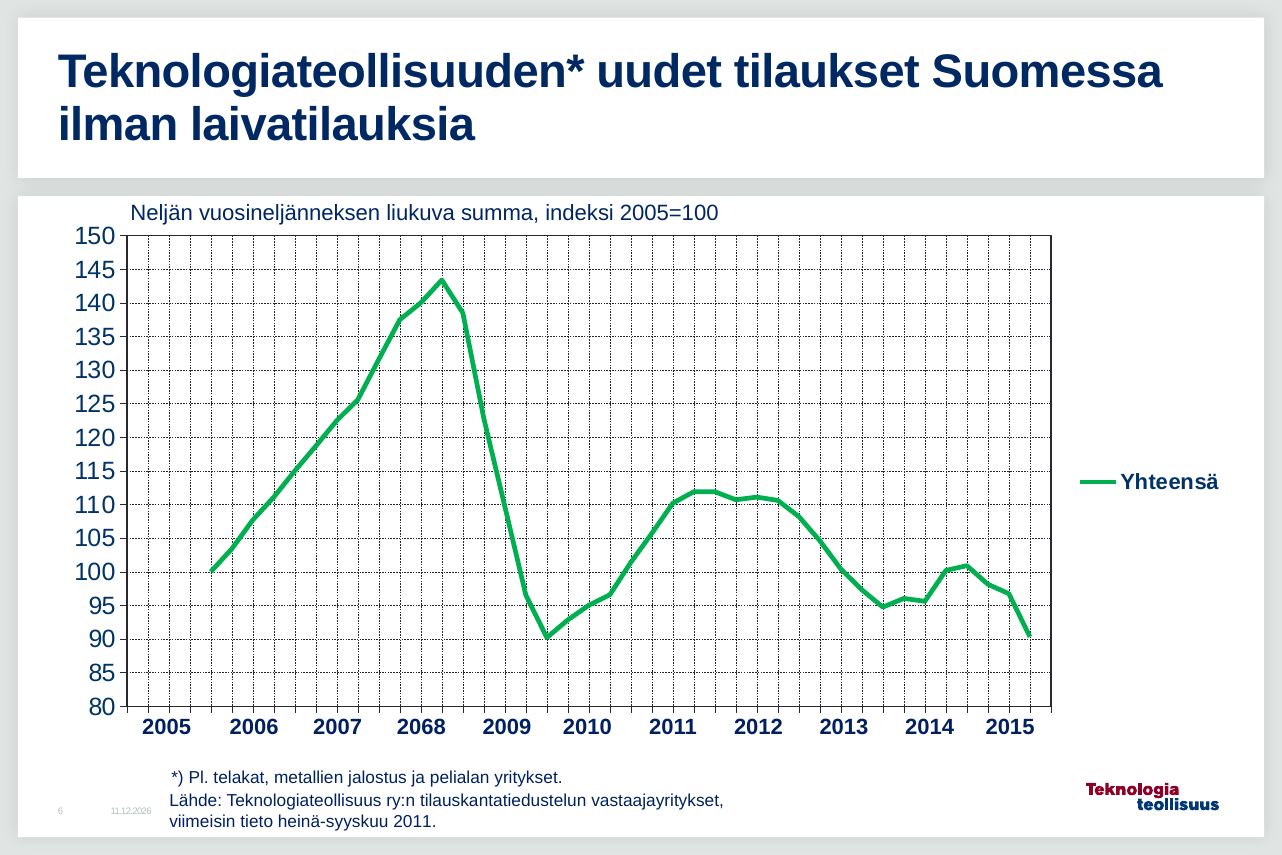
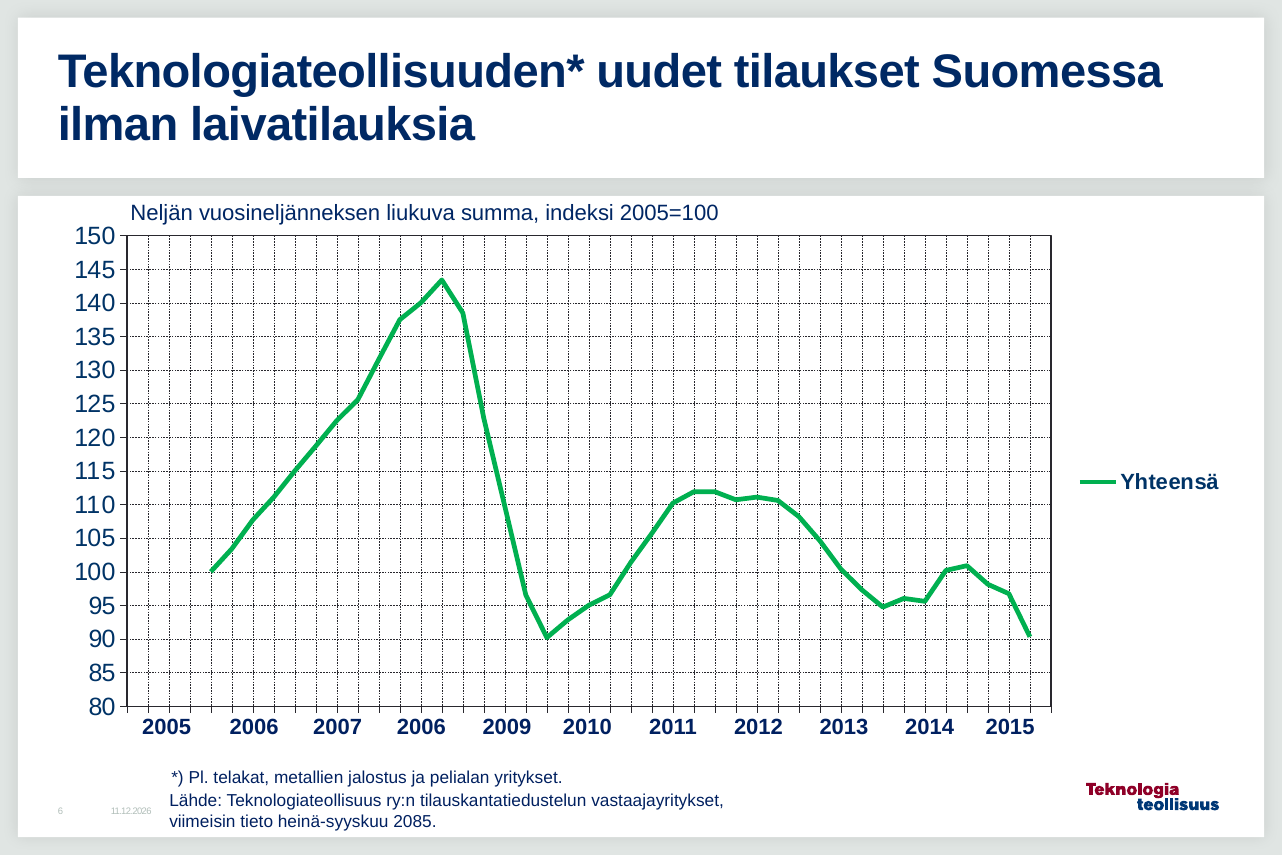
2007 2068: 2068 -> 2006 (421, 727)
heinä-syyskuu 2011: 2011 -> 2085 (415, 821)
